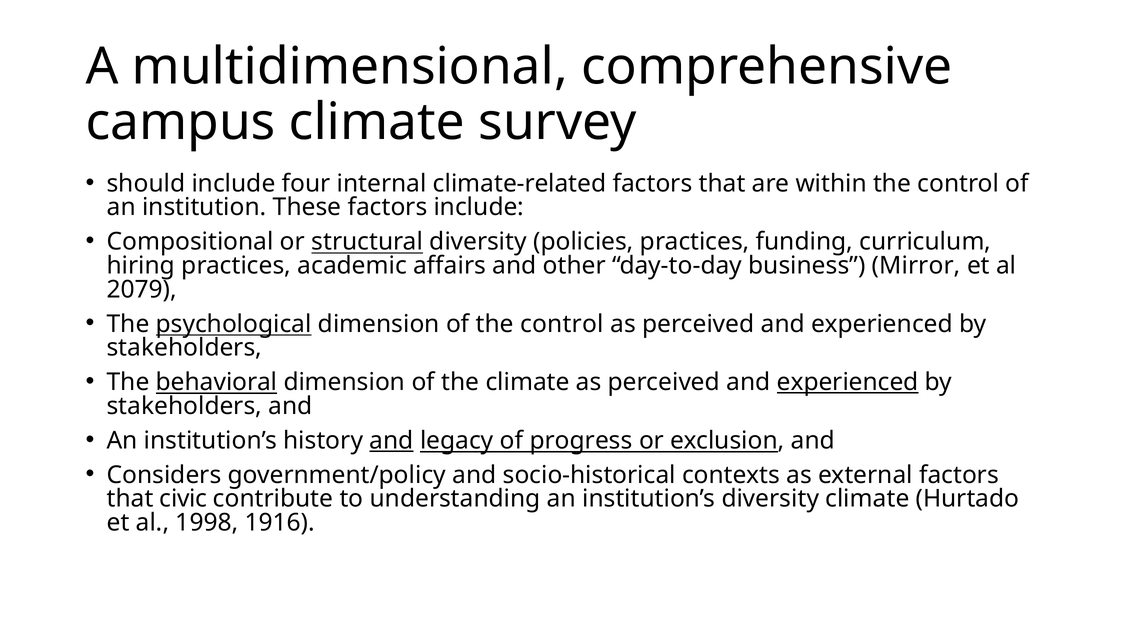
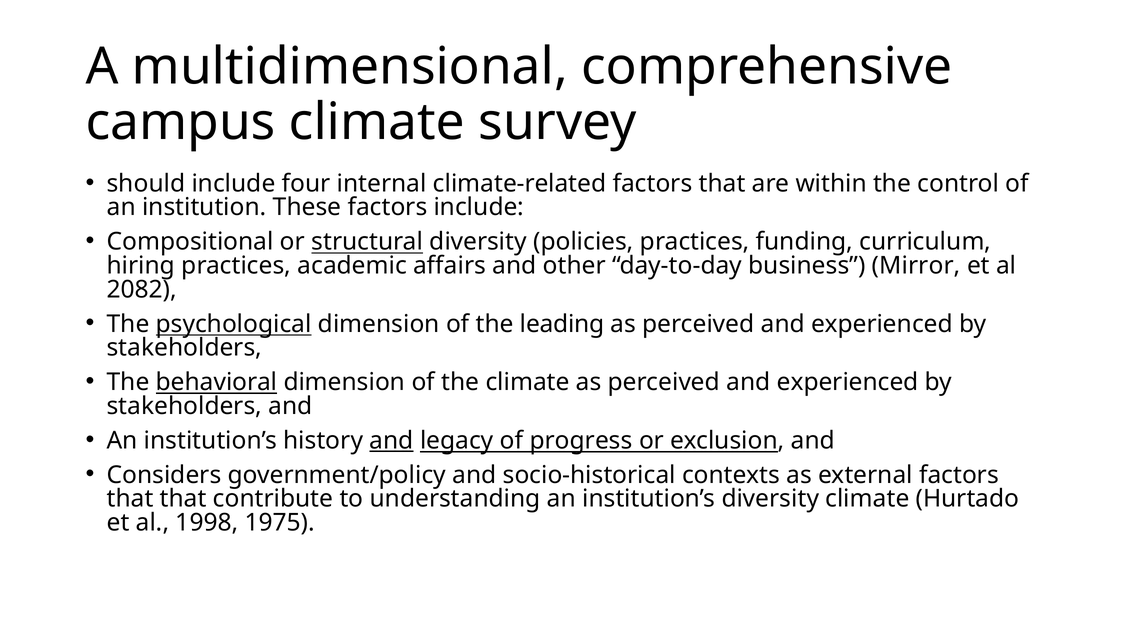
2079: 2079 -> 2082 (142, 290)
of the control: control -> leading (562, 324)
experienced underline: present -> none (848, 382)
that civic: civic -> that (183, 499)
1916: 1916 -> 1975 (280, 523)
